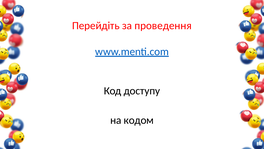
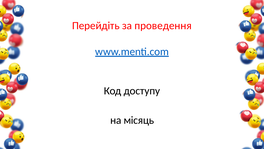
кодом: кодом -> місяць (139, 120)
